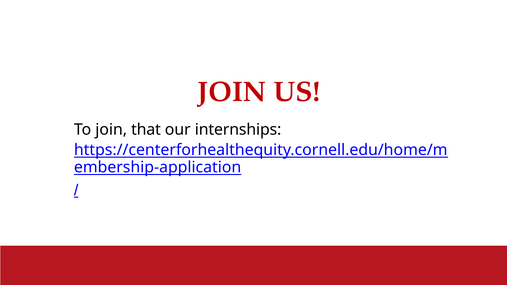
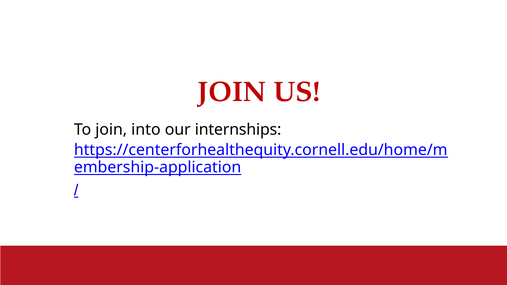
that: that -> into (146, 130)
